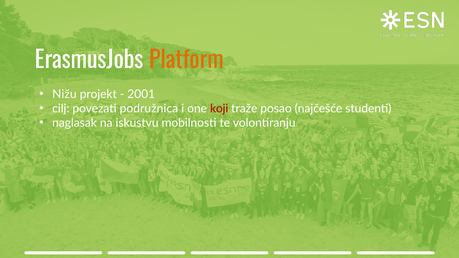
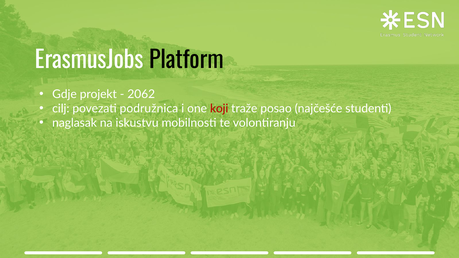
Platform colour: orange -> black (186, 60)
Nižu: Nižu -> Gdje (64, 94)
2001: 2001 -> 2062 (141, 94)
